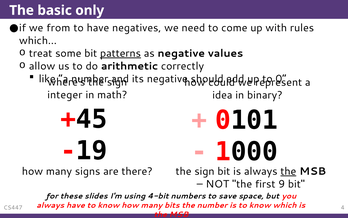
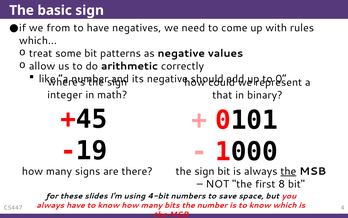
basic only: only -> sign (90, 10)
patterns underline: present -> none (120, 53)
idea: idea -> that (222, 95)
9: 9 -> 8 (282, 184)
